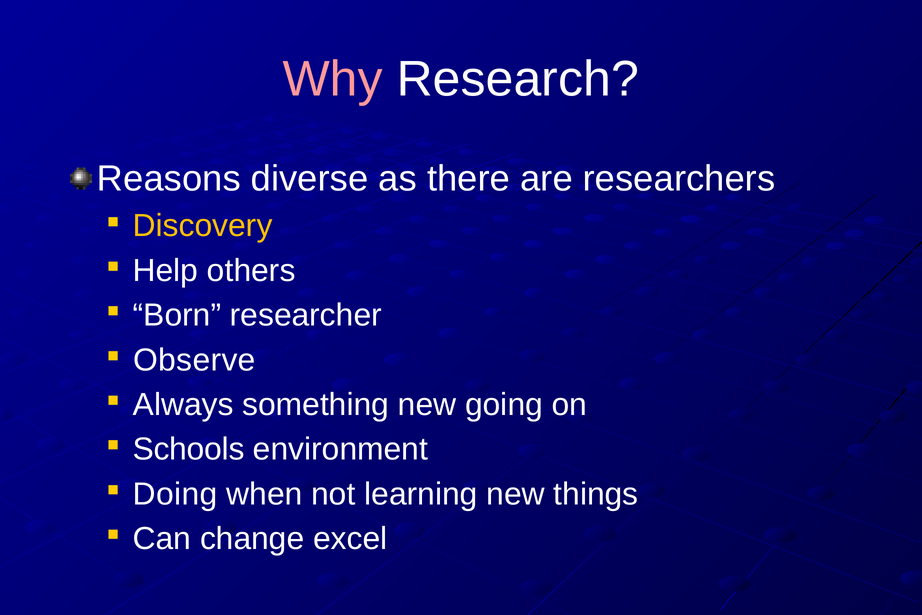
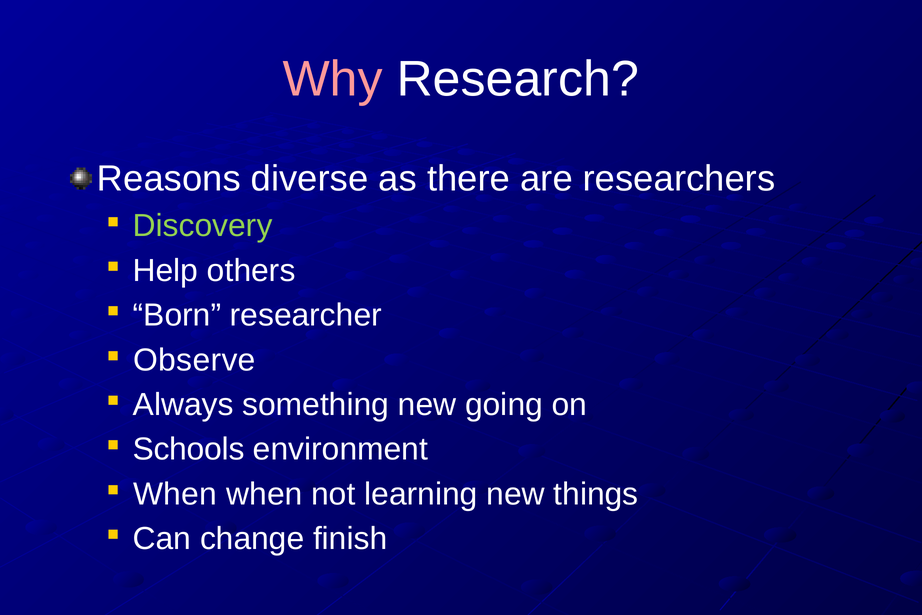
Discovery colour: yellow -> light green (203, 226)
Doing: Doing -> When (175, 494)
excel: excel -> finish (350, 538)
